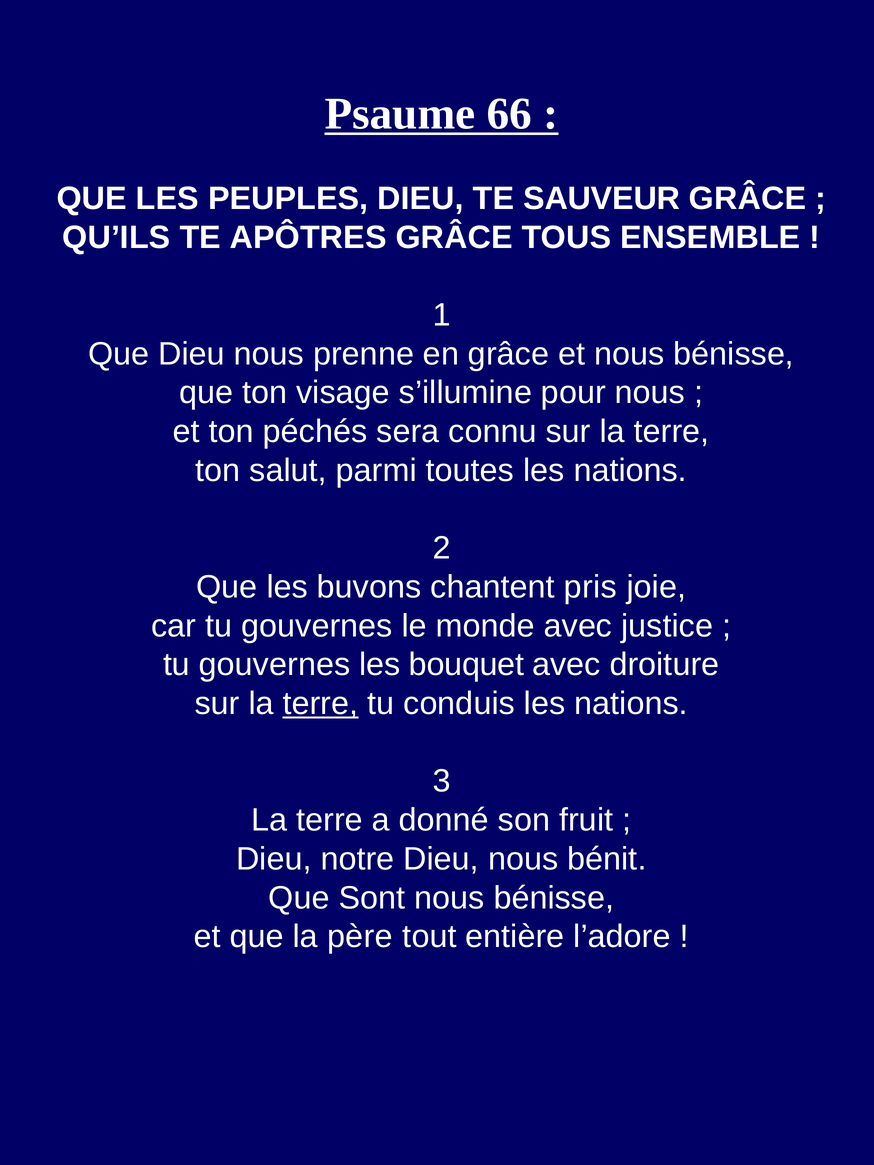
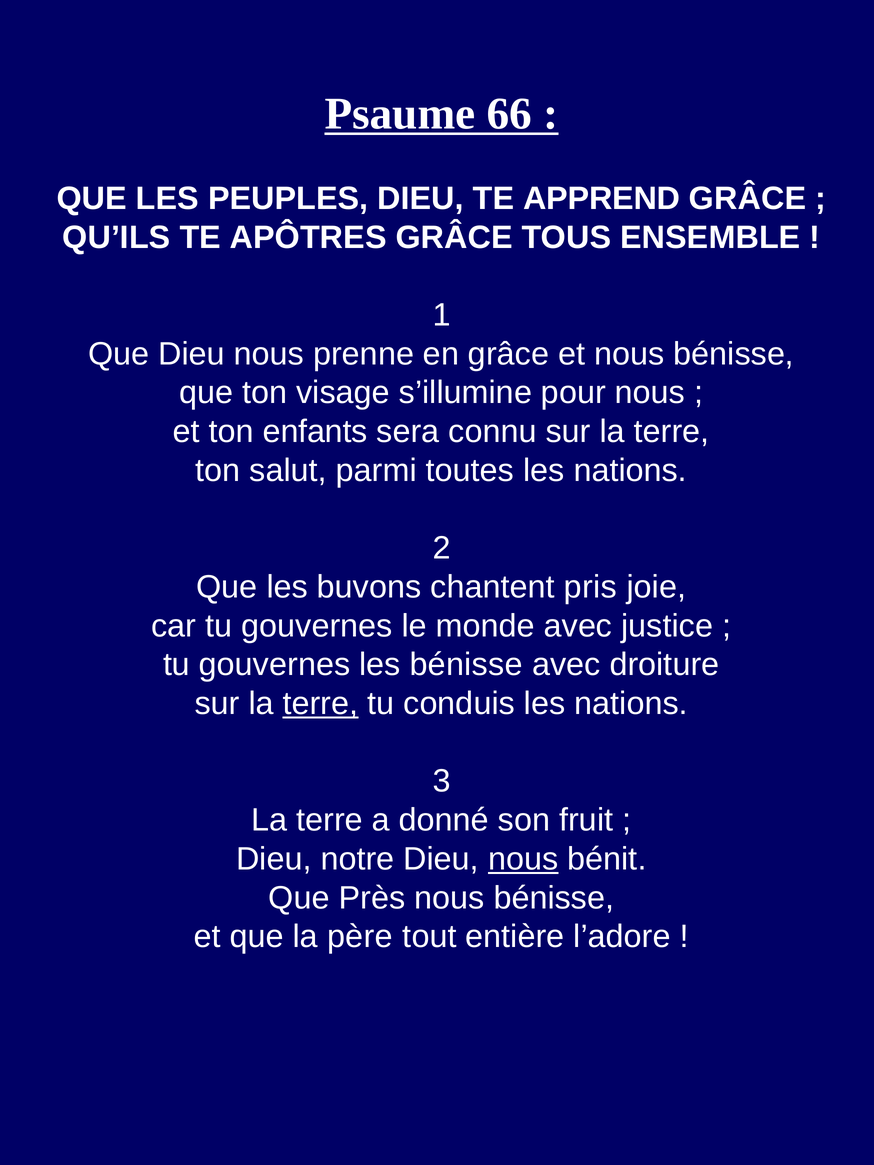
SAUVEUR: SAUVEUR -> APPREND (602, 199)
péchés: péchés -> enfants (315, 432)
les bouquet: bouquet -> bénisse (466, 665)
nous underline: none -> present (523, 859)
Sont: Sont -> Près (372, 898)
